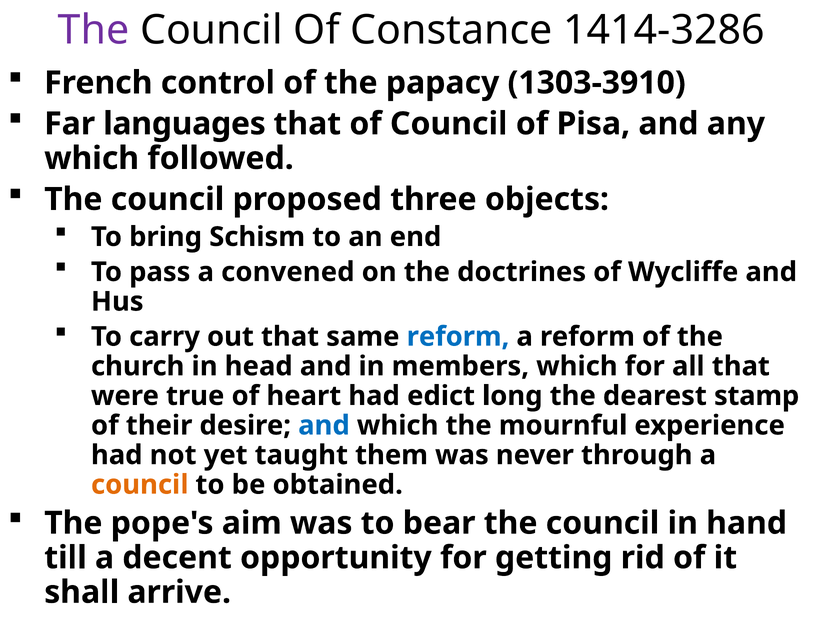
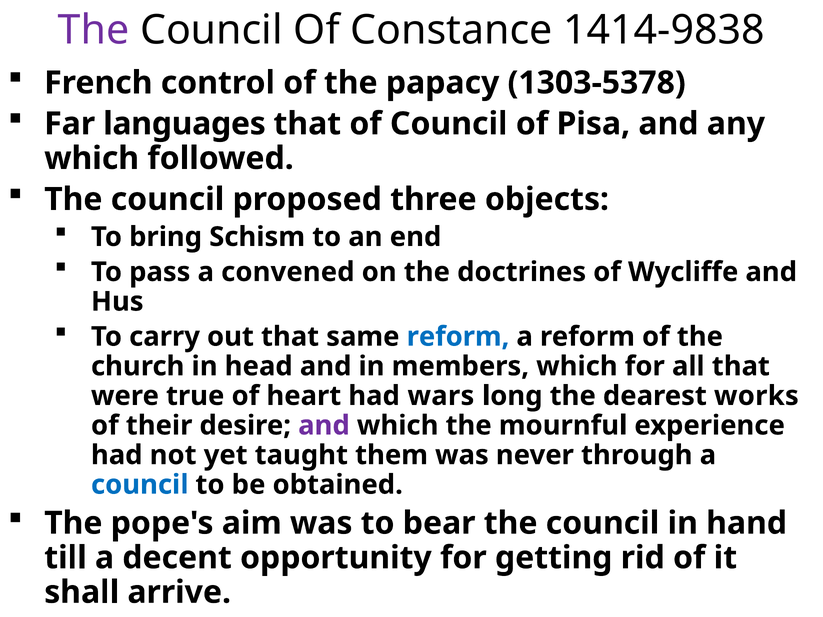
1414-3286: 1414-3286 -> 1414-9838 (664, 30)
1303‑3910: 1303‑3910 -> 1303‑5378 (597, 83)
edict: edict -> wars (441, 396)
stamp: stamp -> works (756, 396)
and colour: blue -> purple (324, 426)
council colour: orange -> blue (140, 485)
